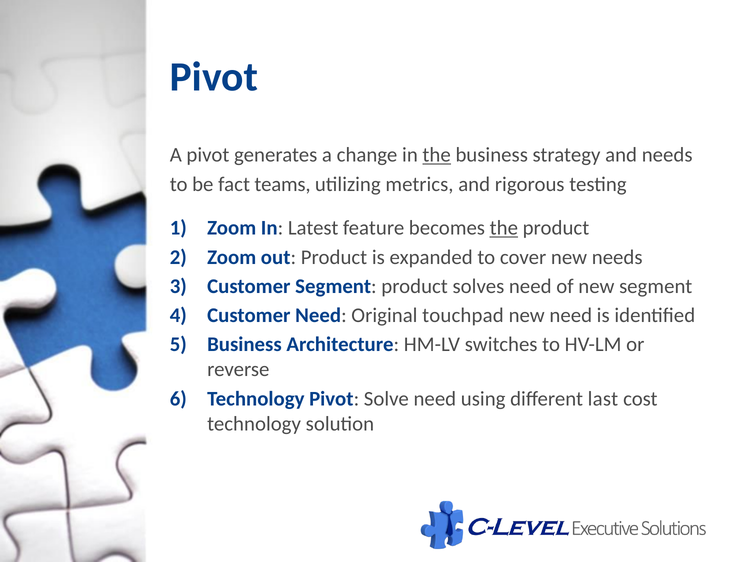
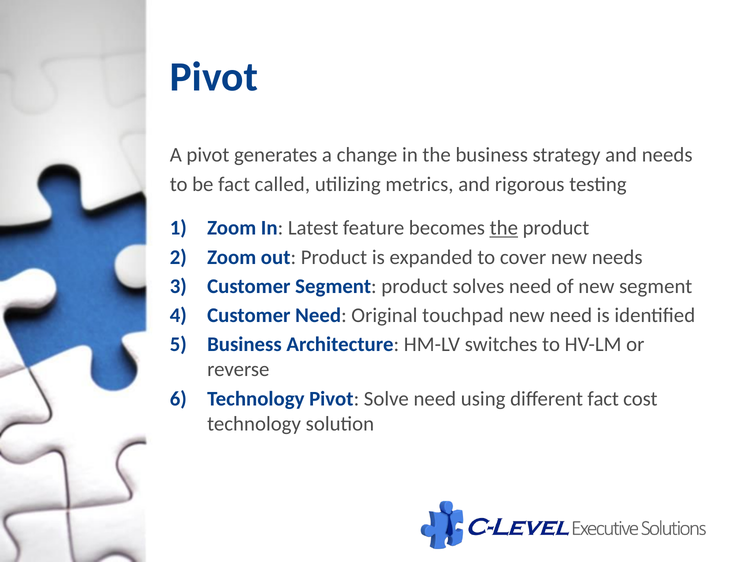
the underline: present -> none (437, 155)
teams: teams -> called (282, 184)
different last: last -> fact (603, 399)
